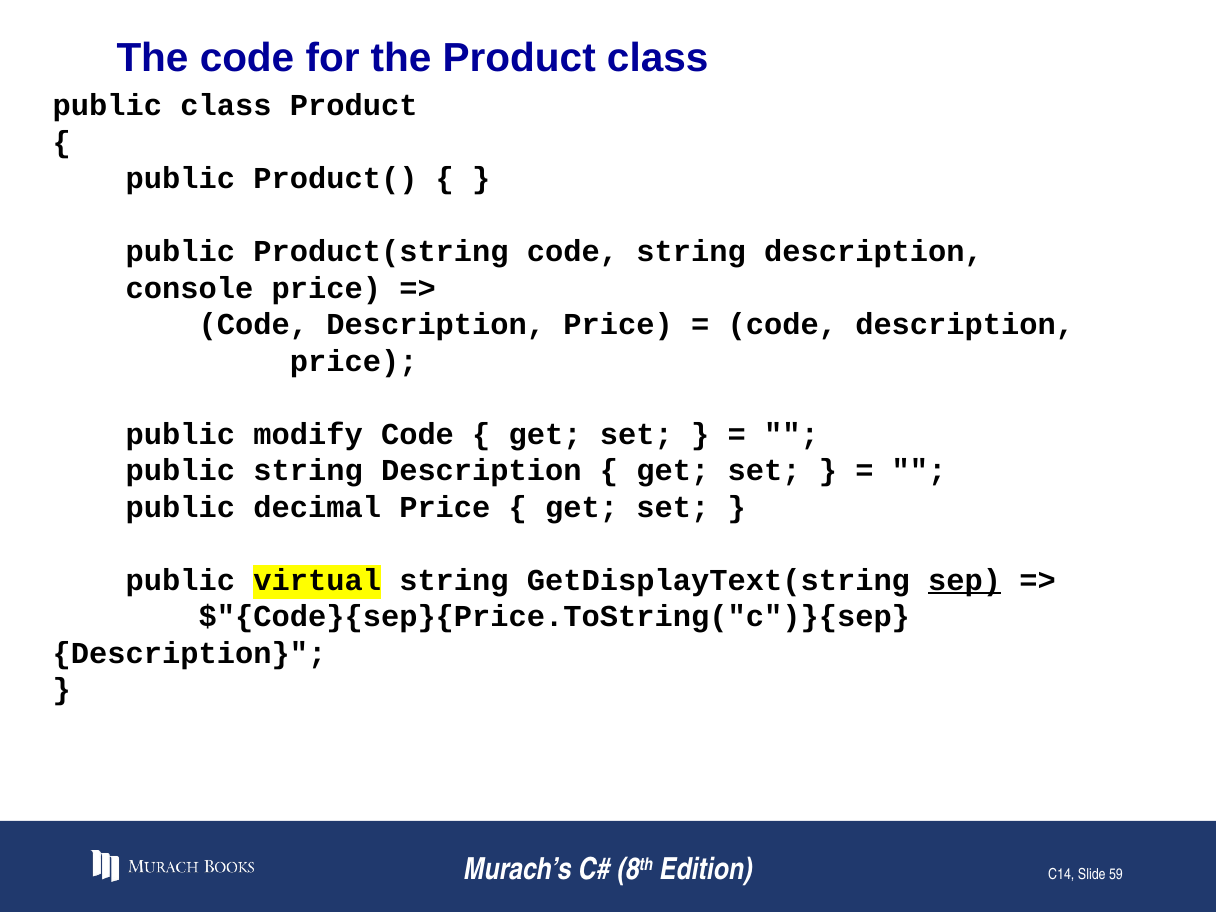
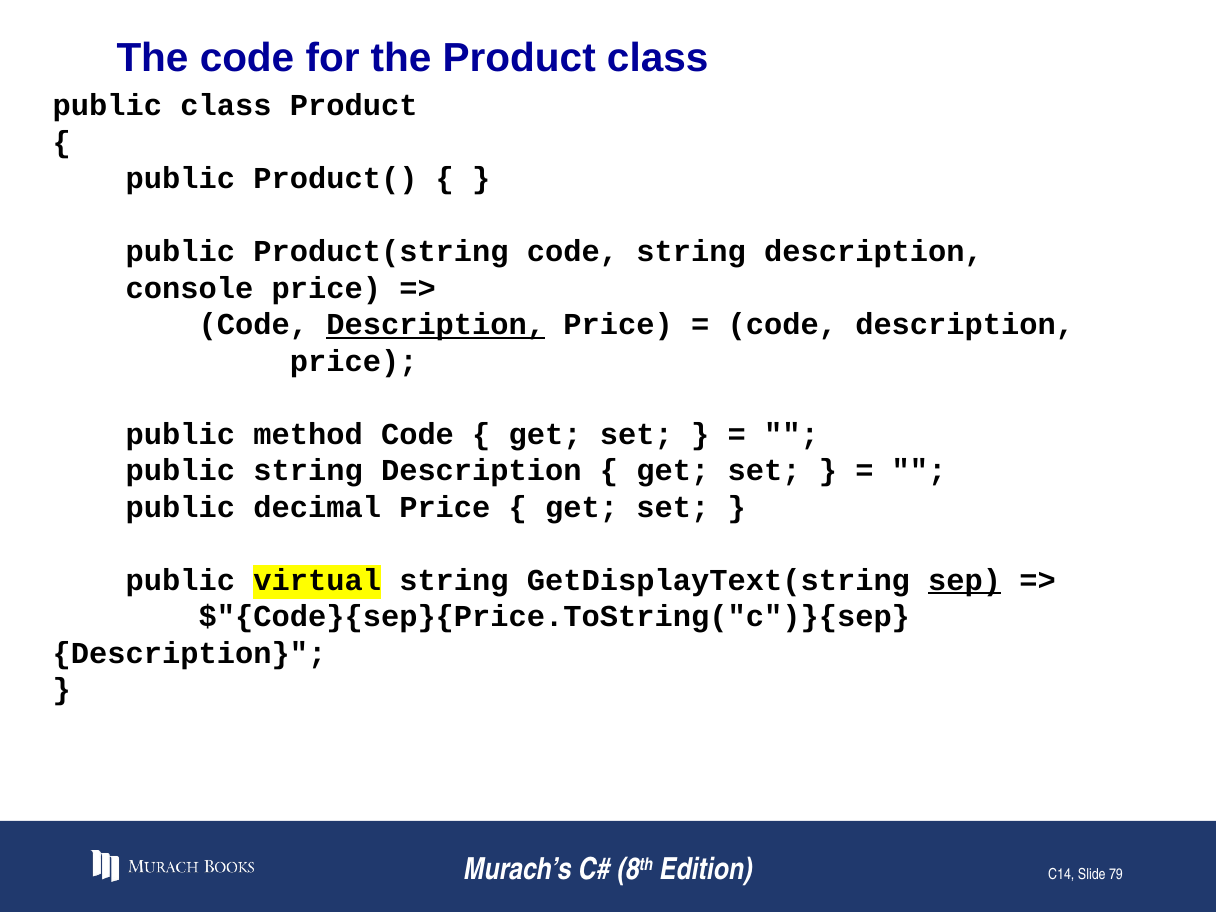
Description underline: none -> present (436, 325)
modify: modify -> method (308, 434)
59: 59 -> 79 (1116, 875)
